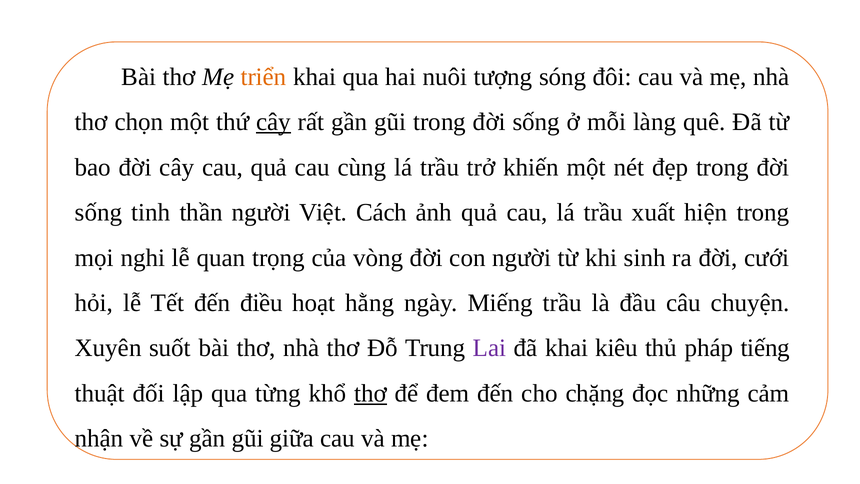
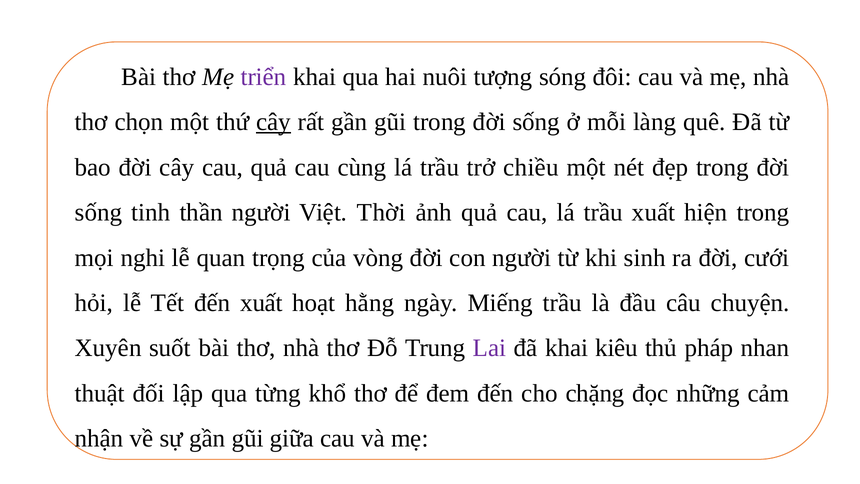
triển colour: orange -> purple (264, 77)
khiến: khiến -> chiều (531, 167)
Cách: Cách -> Thời (381, 212)
đến điều: điều -> xuất (261, 303)
tiếng: tiếng -> nhan (765, 348)
thơ underline: present -> none (371, 393)
